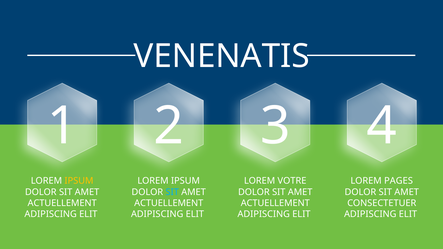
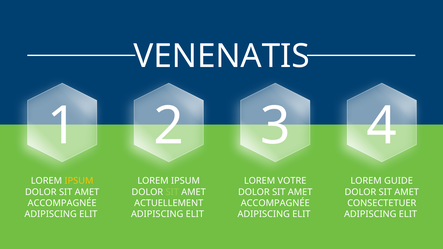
PAGES: PAGES -> GUIDE (399, 181)
SIT colour: light blue -> light green (172, 192)
ACTUELLEMENT: ACTUELLEMENT -> ACCOMPAGNÉE (62, 203)
ACTUELLEMENT: ACTUELLEMENT -> ACCOMPAGNÉE (275, 203)
